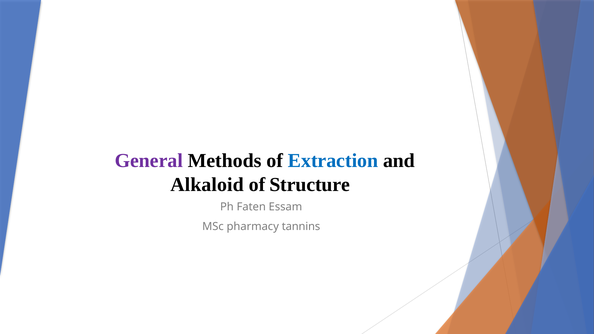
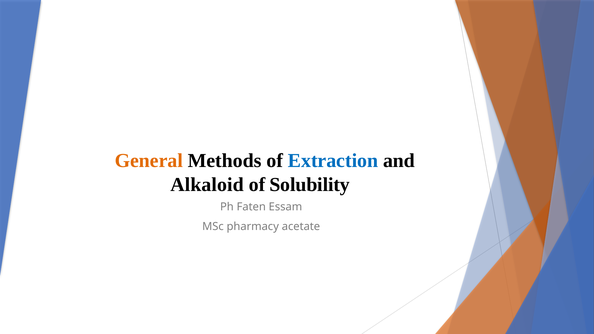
General colour: purple -> orange (149, 161)
Structure: Structure -> Solubility (310, 185)
tannins: tannins -> acetate (301, 227)
